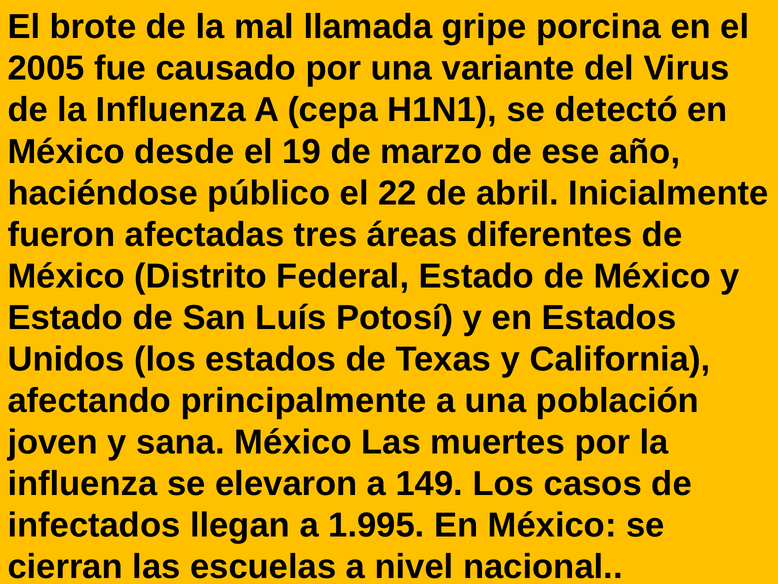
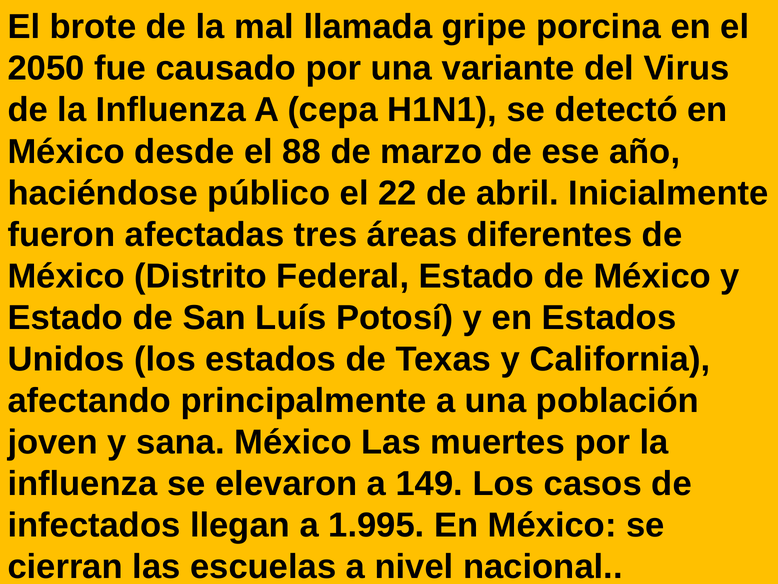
2005: 2005 -> 2050 (46, 68)
19: 19 -> 88 (302, 151)
